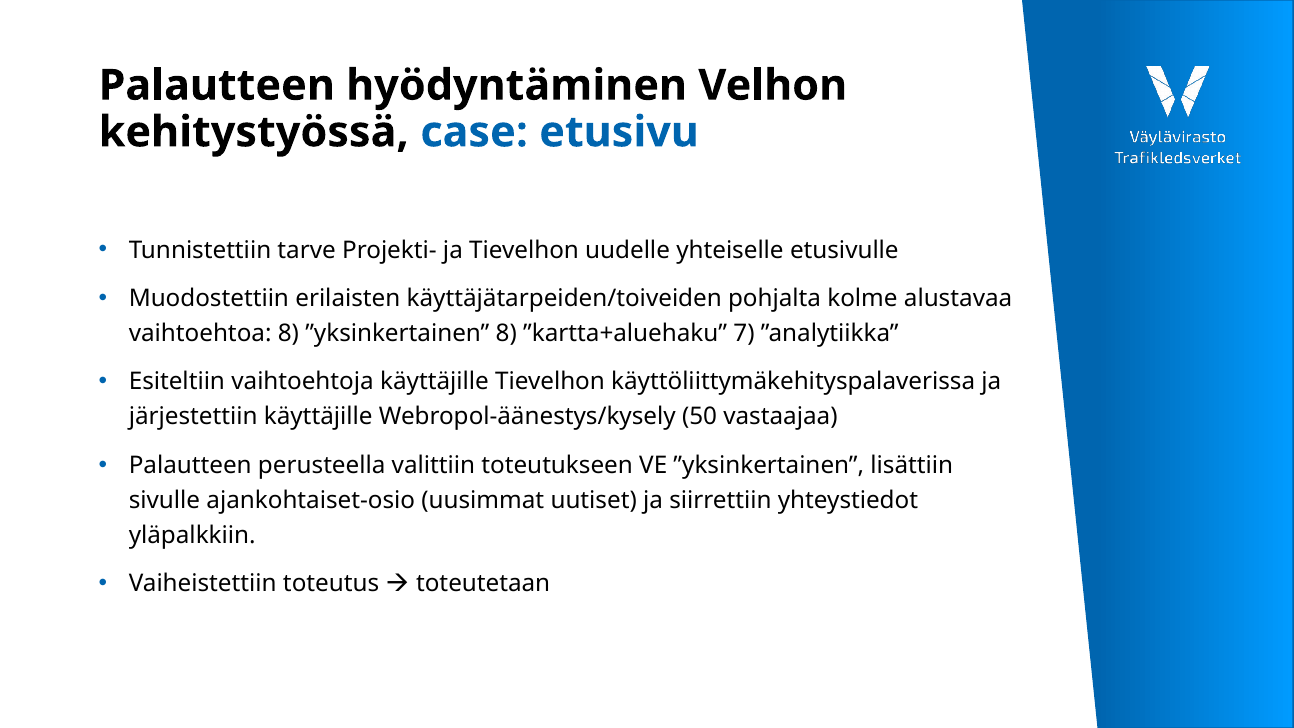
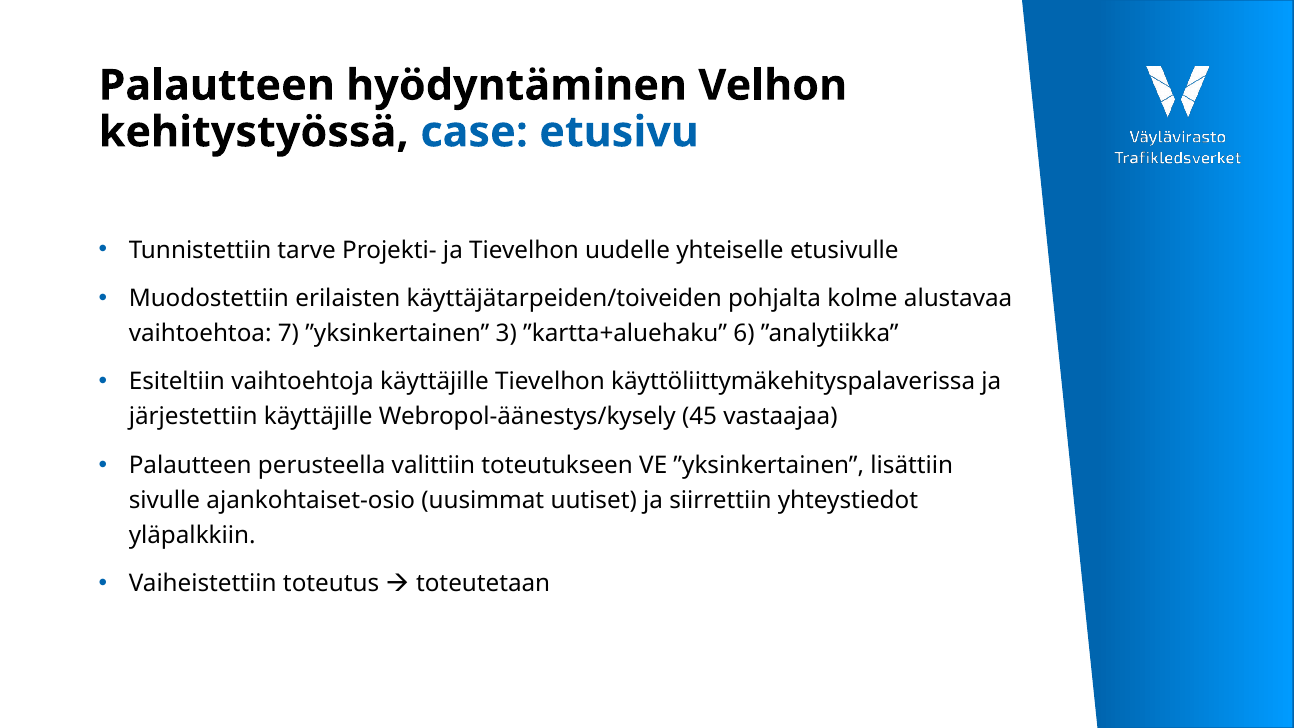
vaihtoehtoa 8: 8 -> 7 (288, 333)
”yksinkertainen 8: 8 -> 3 (506, 333)
7: 7 -> 6 (744, 333)
50: 50 -> 45 (700, 417)
